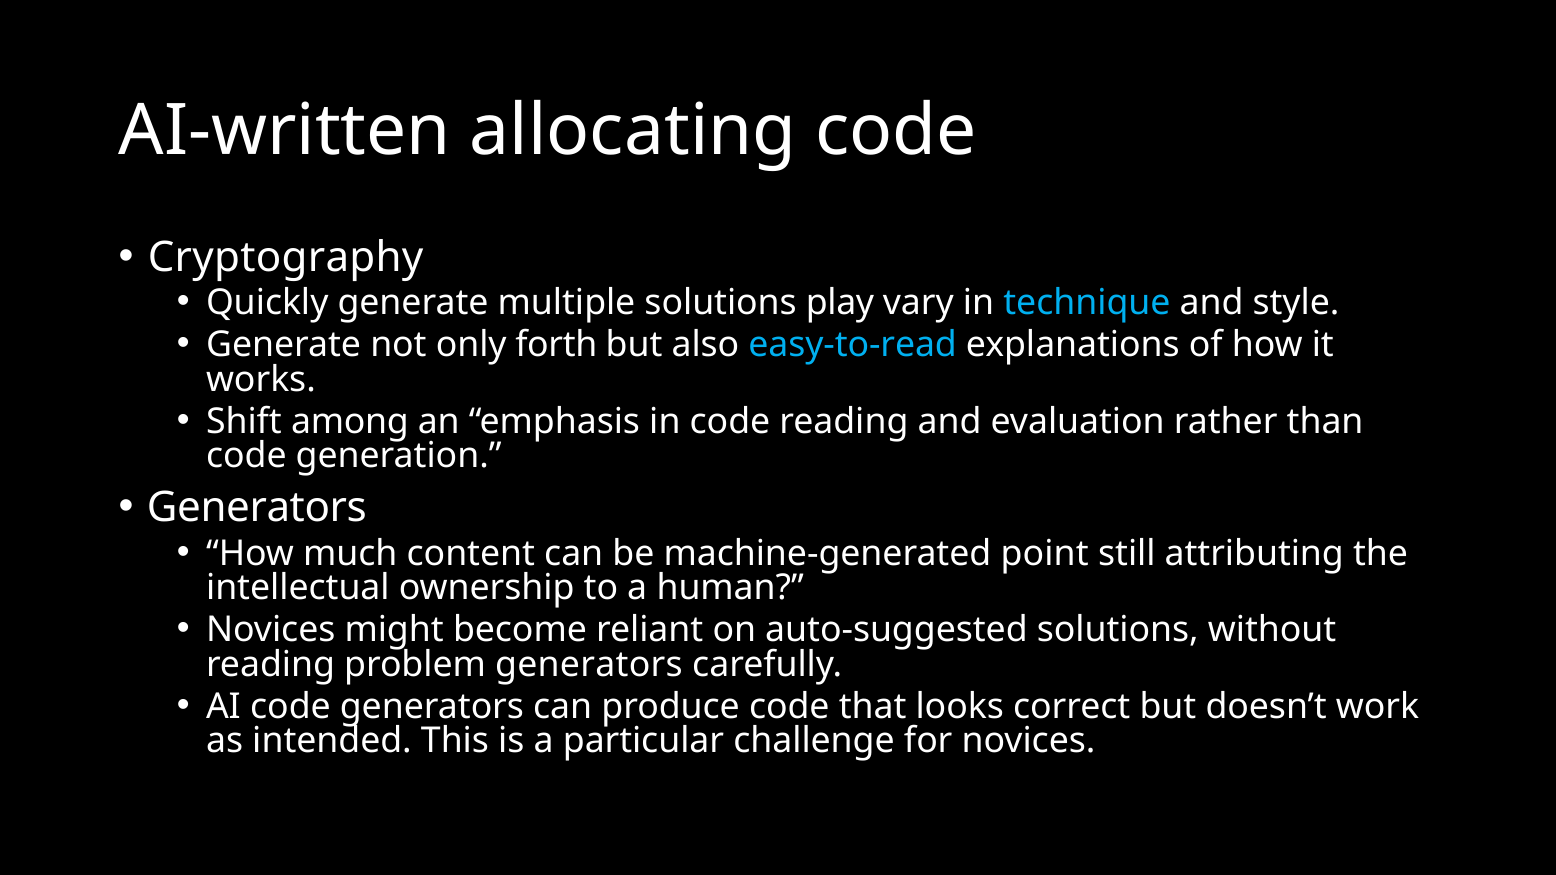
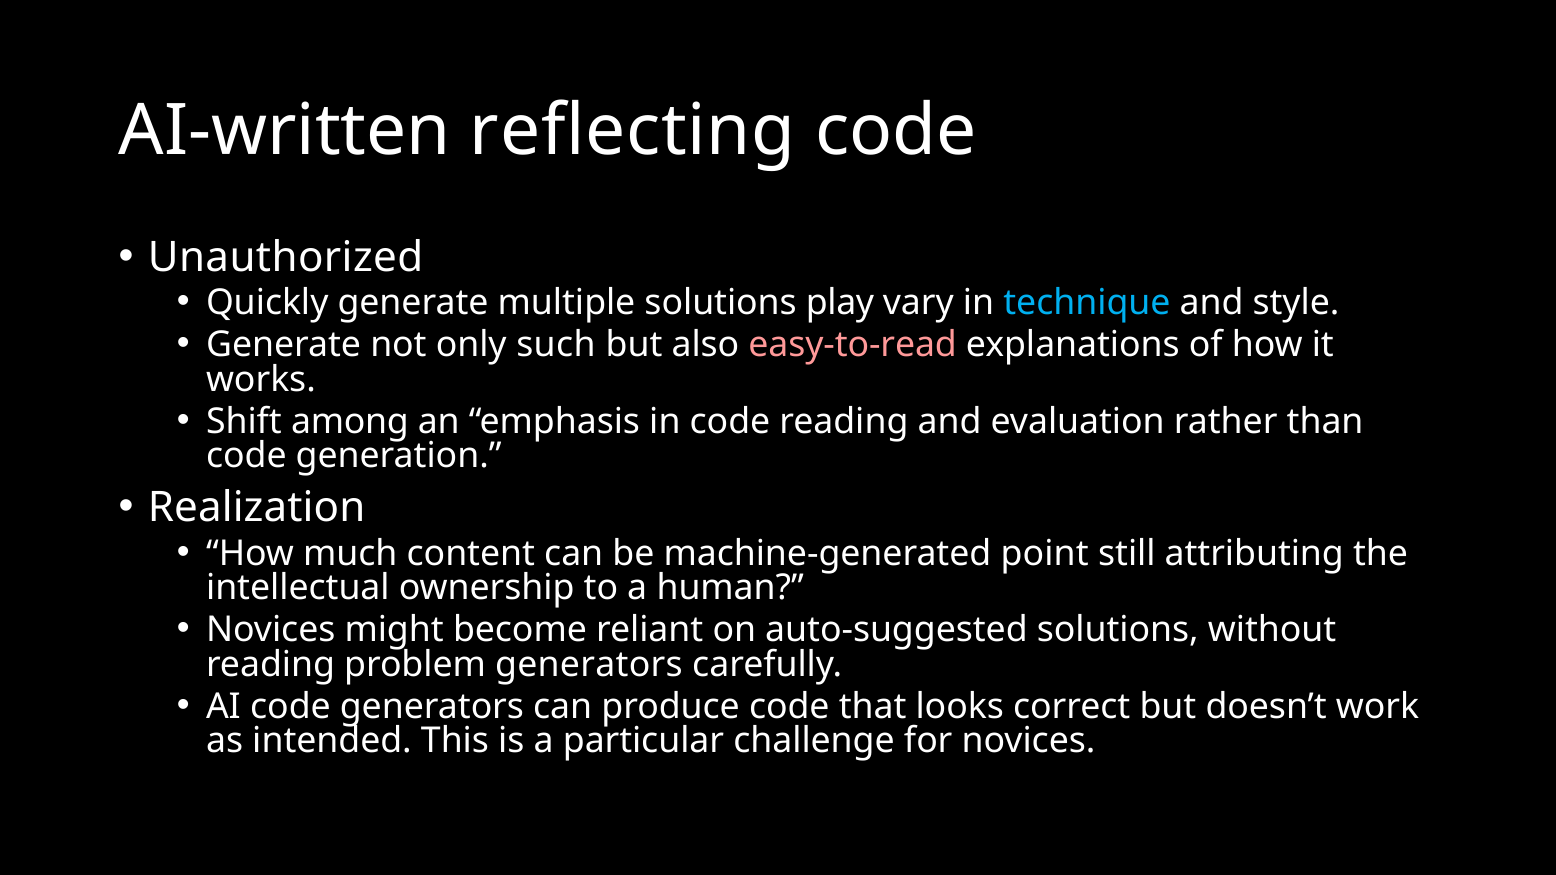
allocating: allocating -> reflecting (633, 131)
Cryptography: Cryptography -> Unauthorized (286, 258)
forth: forth -> such (556, 345)
easy-to-read colour: light blue -> pink (853, 345)
Generators: Generators -> Realization (257, 508)
